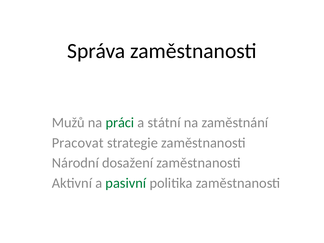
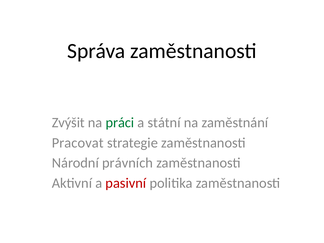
Mužů: Mužů -> Zvýšit (68, 123)
dosažení: dosažení -> právních (128, 163)
pasivní colour: green -> red (126, 183)
